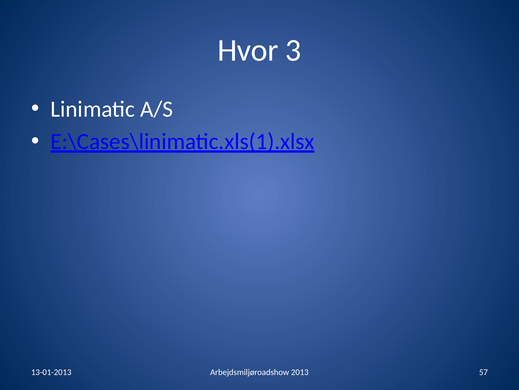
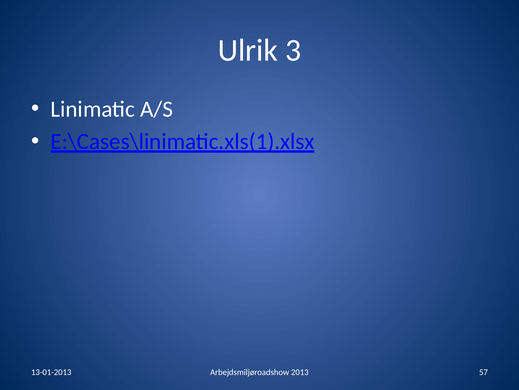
Hvor: Hvor -> Ulrik (248, 50)
